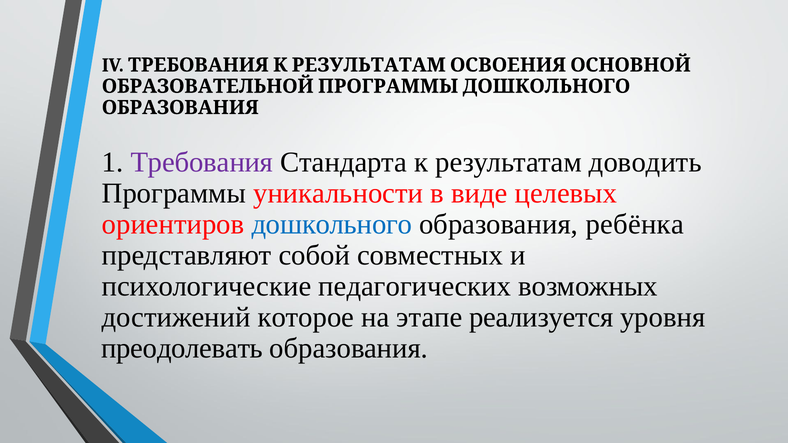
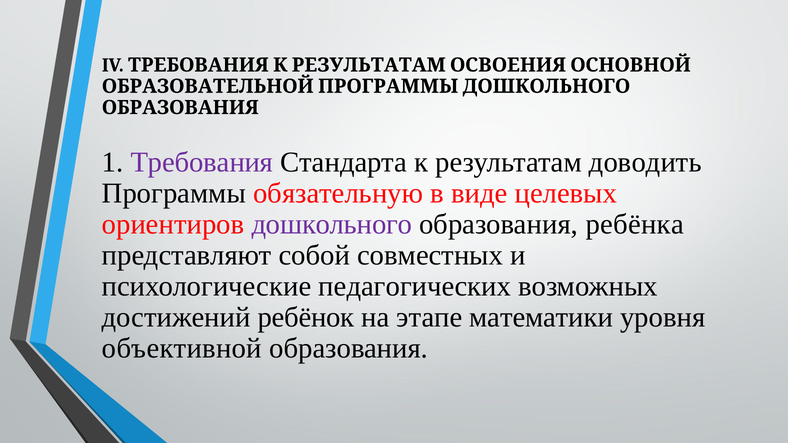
уникальности: уникальности -> обязательную (338, 193)
дошкольного colour: blue -> purple (332, 225)
которое: которое -> ребёнок (306, 318)
реализуется: реализуется -> математики (541, 318)
преодолевать: преодолевать -> объективной (182, 349)
